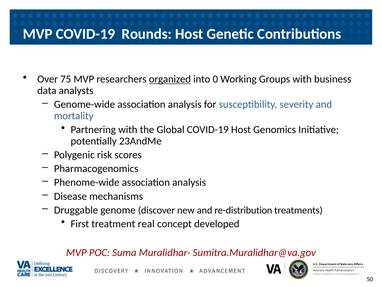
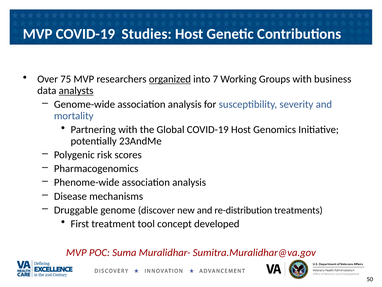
Rounds: Rounds -> Studies (147, 34)
0: 0 -> 7 (215, 79)
analysts underline: none -> present (76, 91)
real: real -> tool (146, 223)
